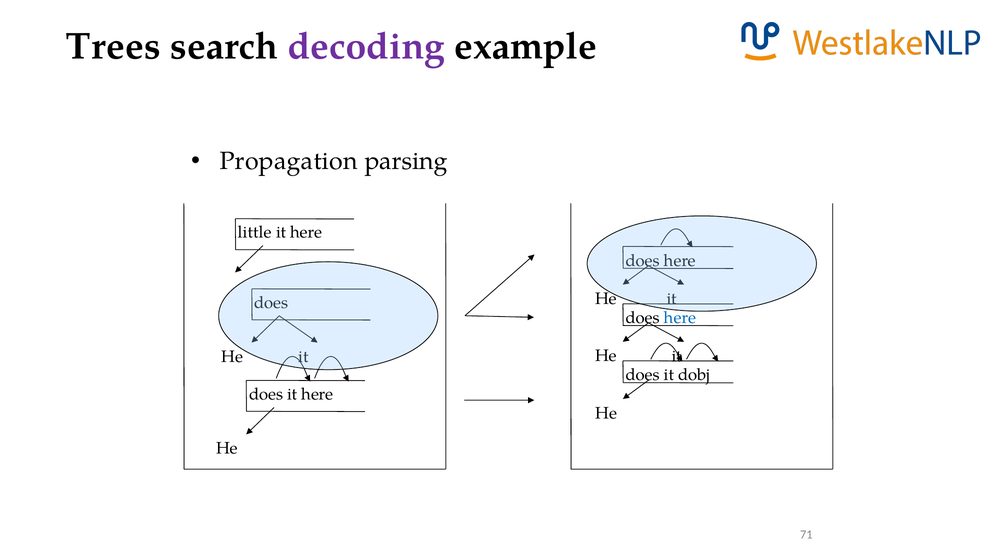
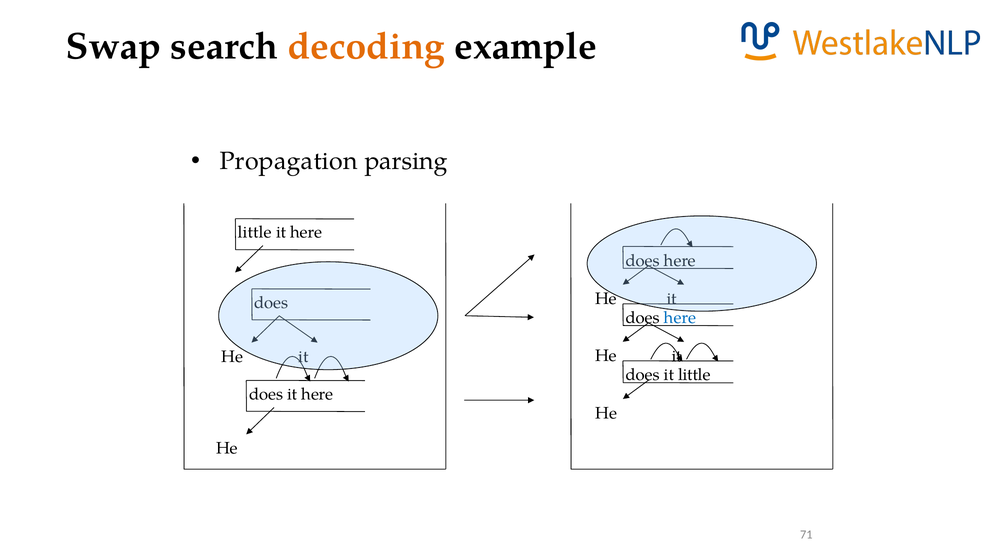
Trees: Trees -> Swap (113, 46)
decoding colour: purple -> orange (366, 46)
dobj: dobj -> little (694, 375)
